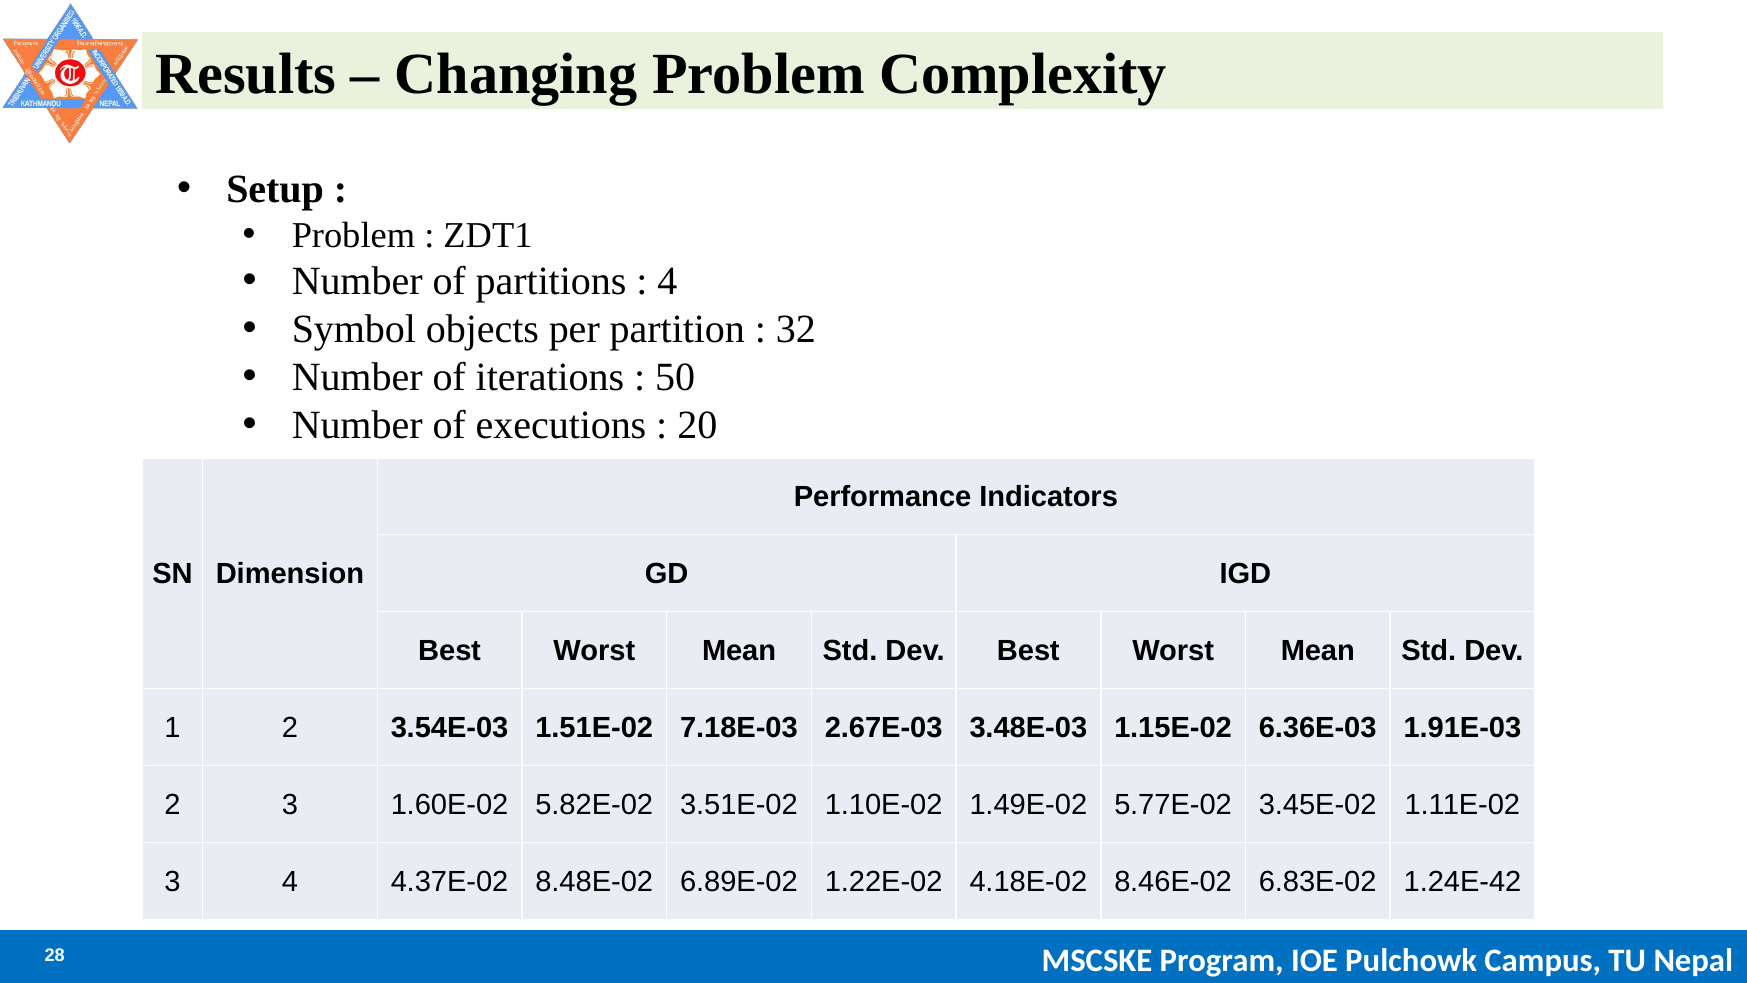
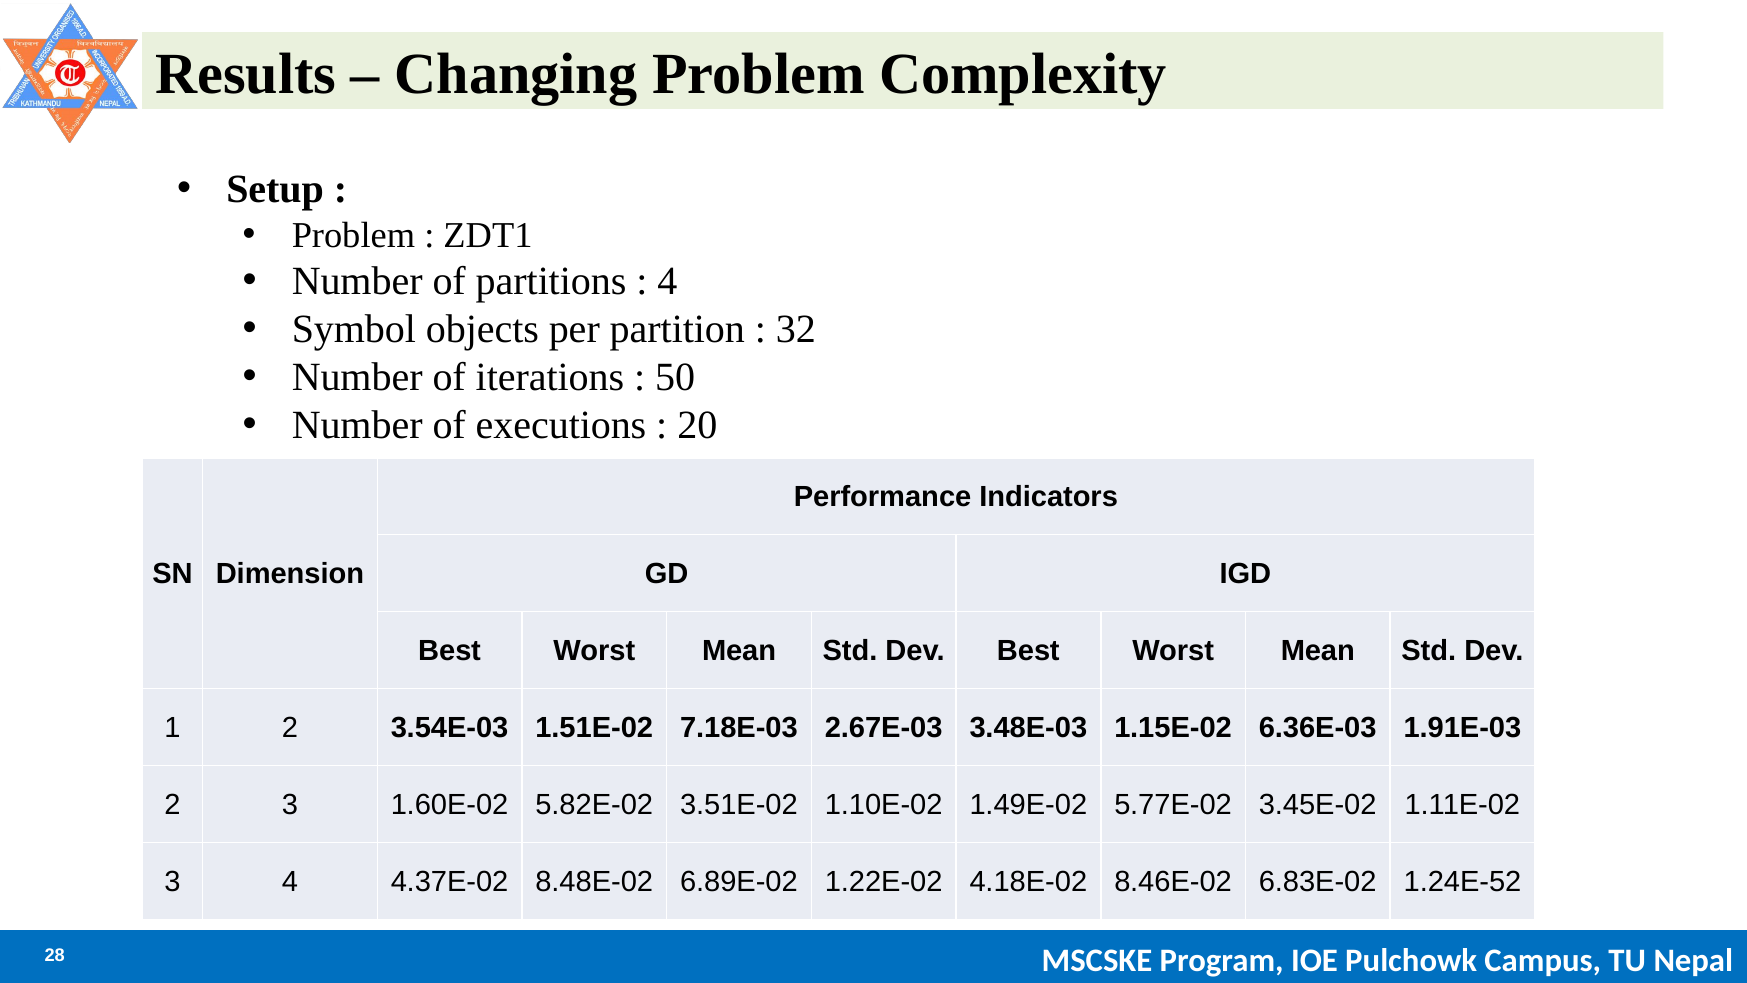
1.24E-42: 1.24E-42 -> 1.24E-52 (1462, 882)
